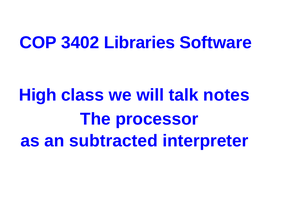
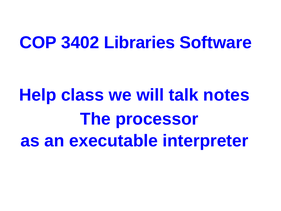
High: High -> Help (38, 95)
subtracted: subtracted -> executable (113, 141)
